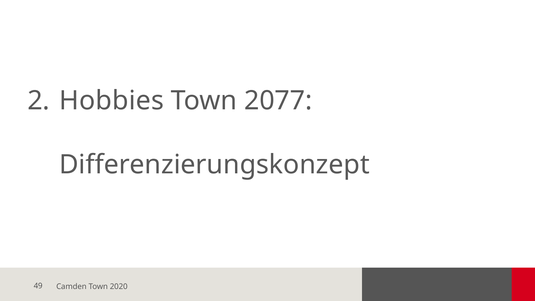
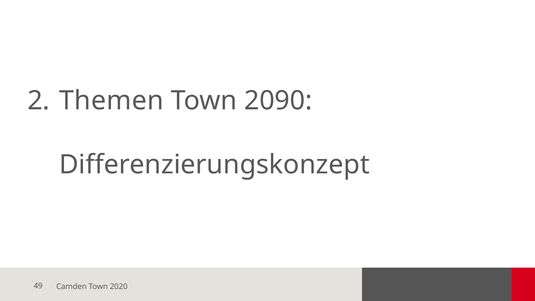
Hobbies: Hobbies -> Themen (111, 101)
2077: 2077 -> 2090 (278, 101)
